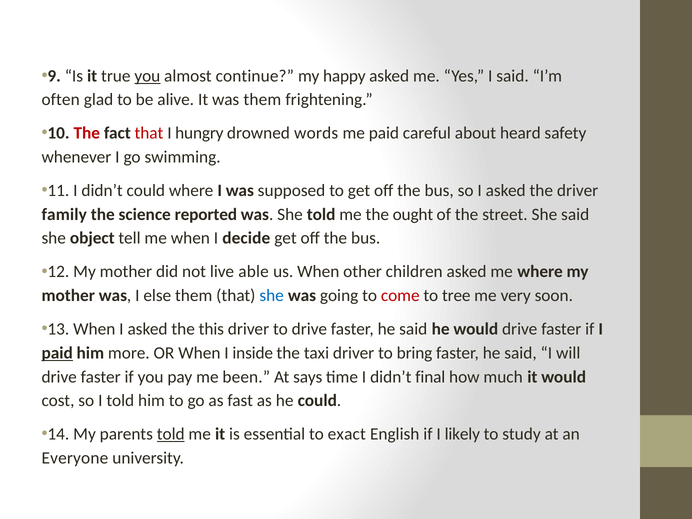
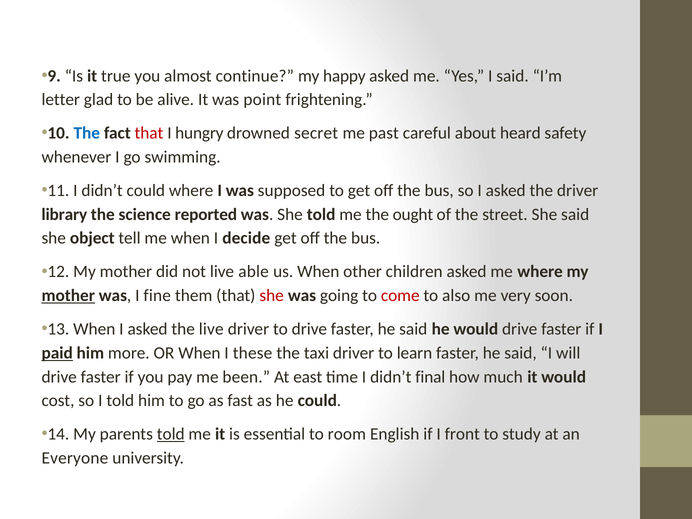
you underline: present -> none (147, 76)
often: often -> letter (61, 100)
was them: them -> point (262, 100)
The colour: red -> blue (87, 133)
words: words -> secret (316, 133)
me paid: paid -> past (384, 133)
family: family -> library (64, 214)
mother underline: none -> present (68, 296)
else: else -> fine (157, 296)
she colour: blue -> red (272, 296)
tree: tree -> also (456, 296)
the this: this -> live (211, 329)
inside: inside -> these (253, 353)
bring: bring -> learn (414, 353)
says: says -> east (308, 377)
exact: exact -> room (347, 434)
likely: likely -> front (462, 434)
